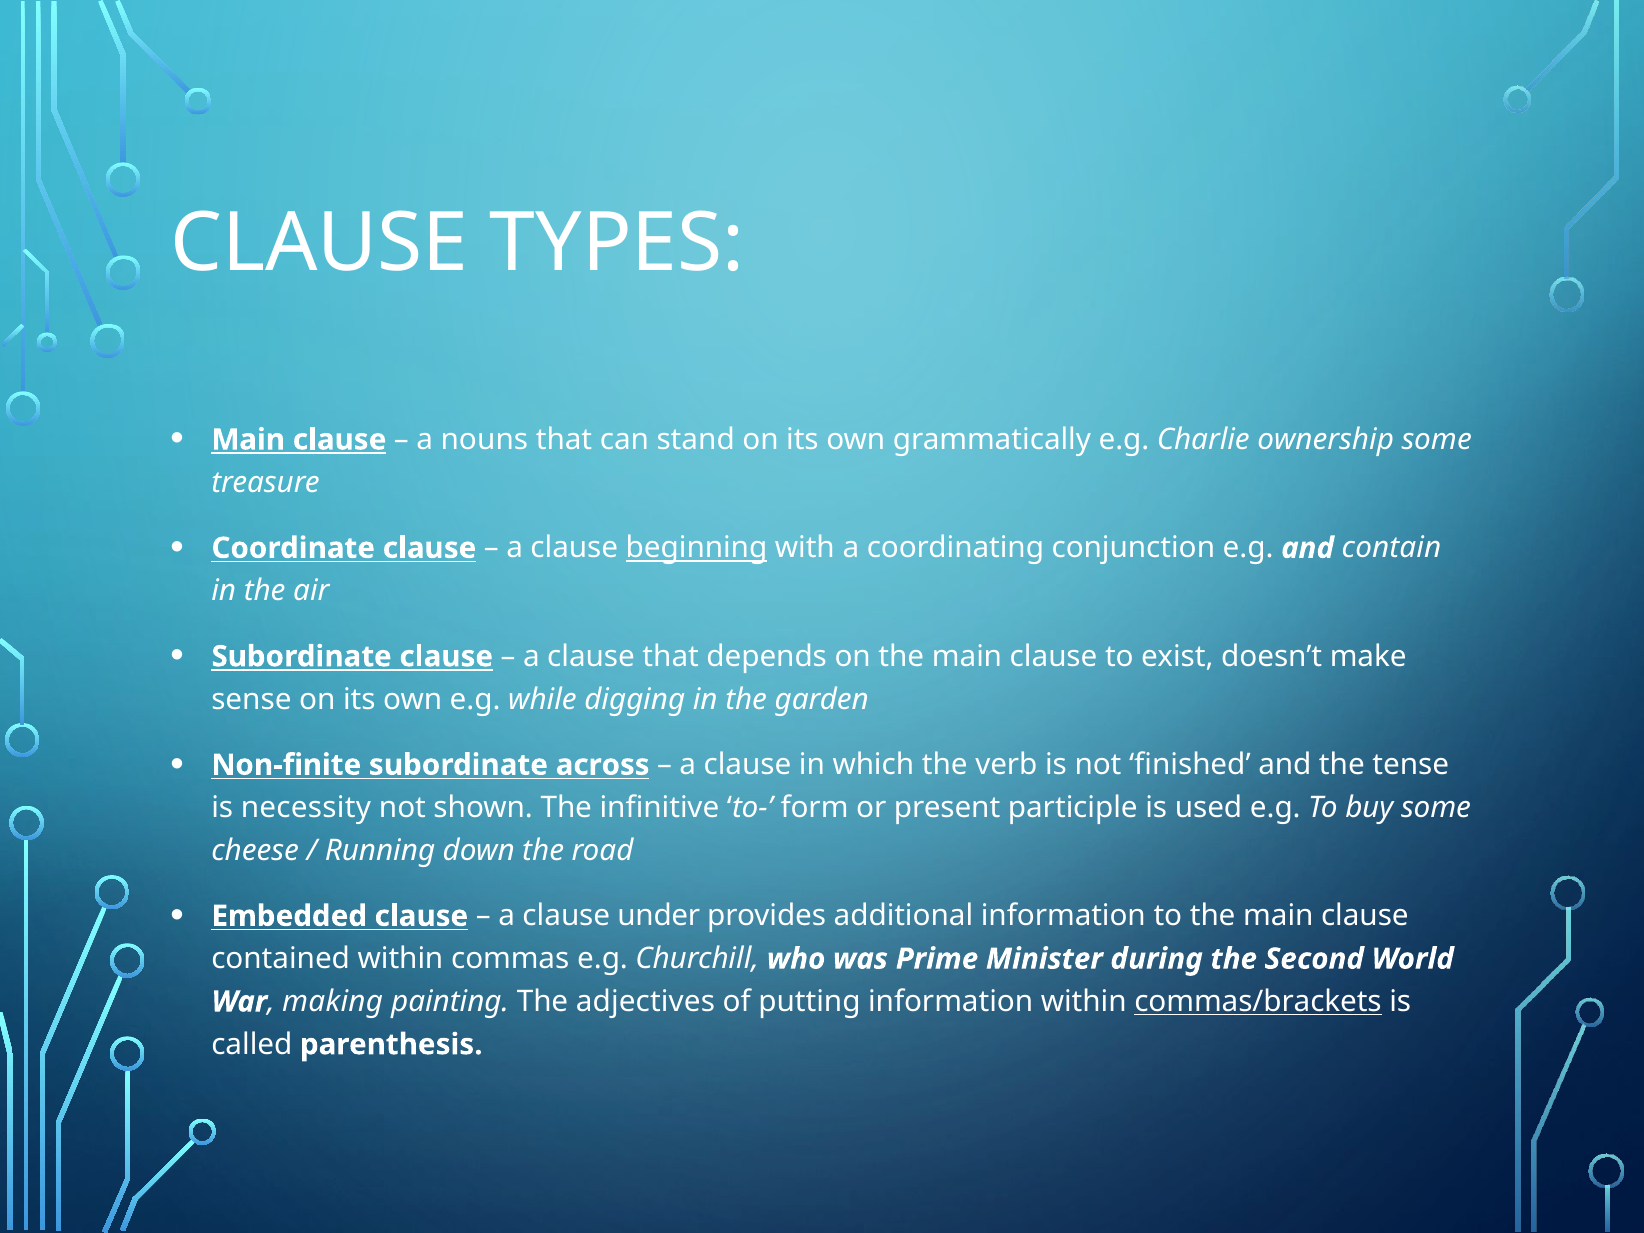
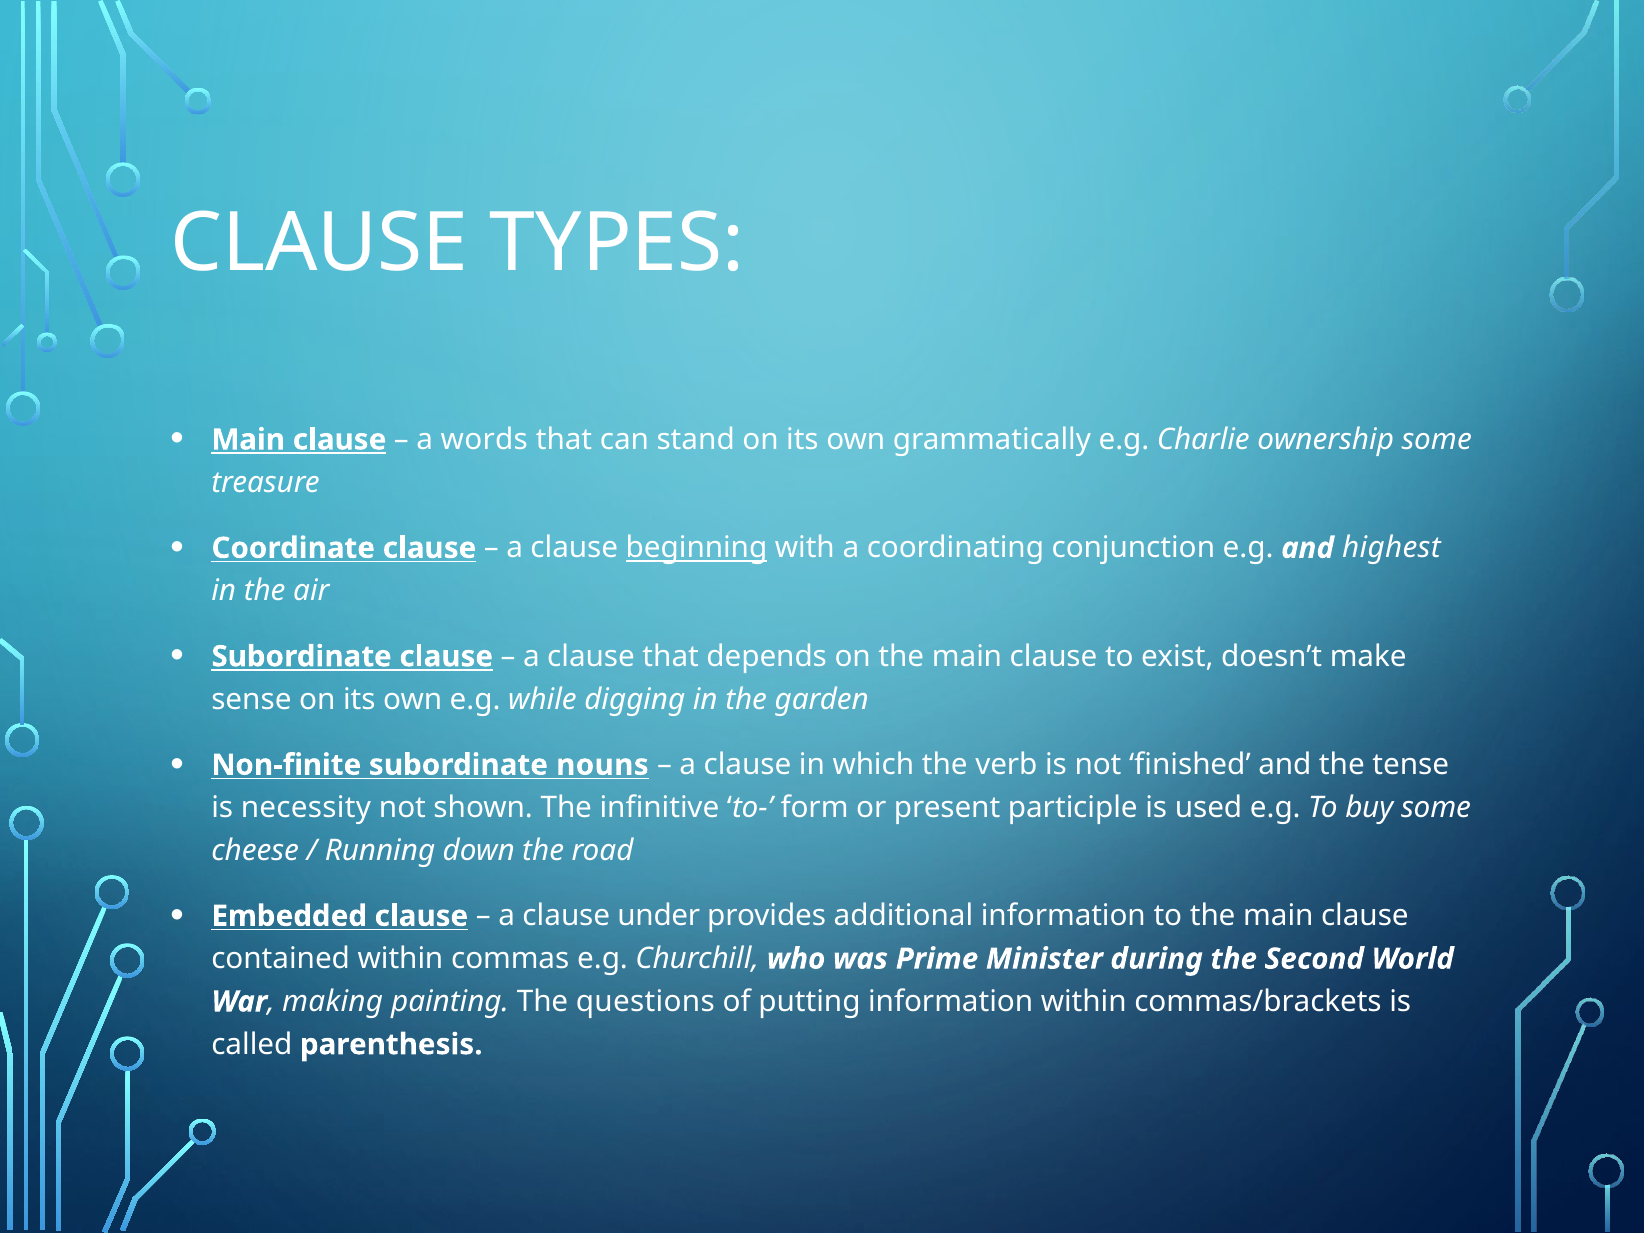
nouns: nouns -> words (484, 440)
contain: contain -> highest (1391, 548)
across: across -> nouns (602, 765)
adjectives: adjectives -> questions (645, 1002)
commas/brackets underline: present -> none (1258, 1002)
